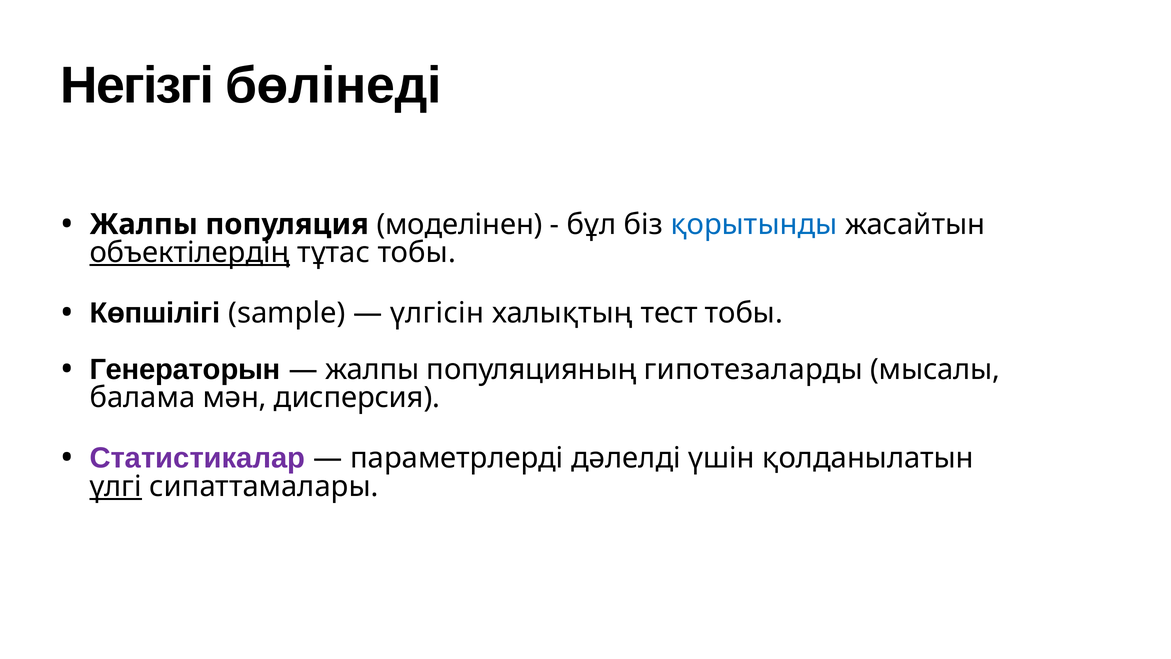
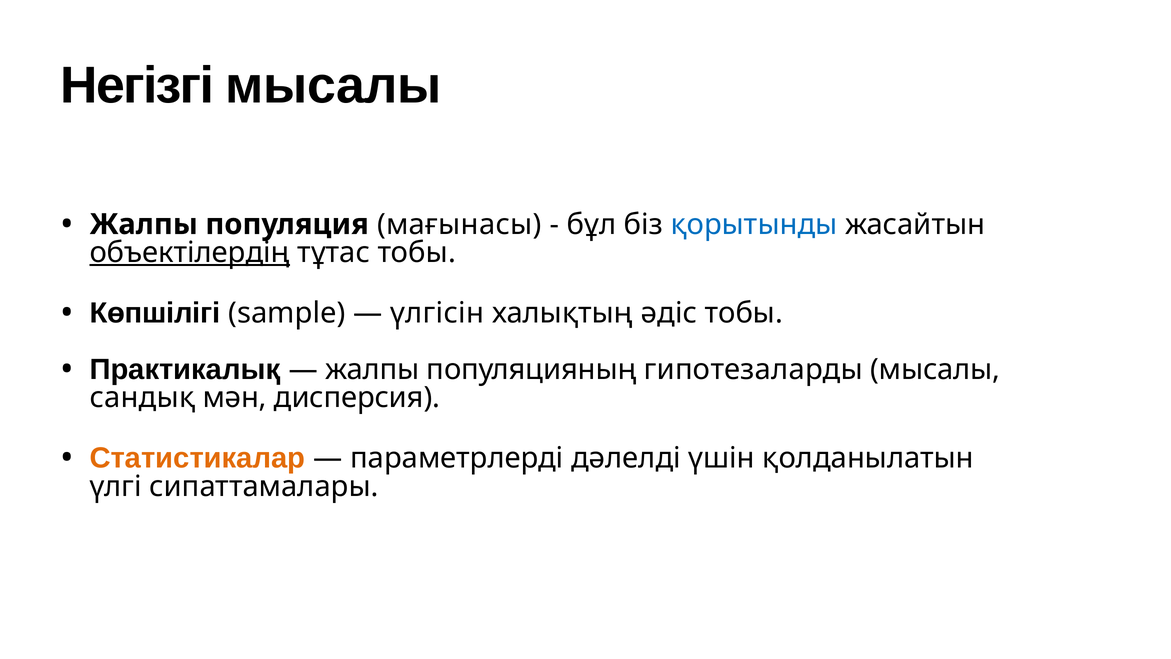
Негізгі бөлінеді: бөлінеді -> мысалы (333, 85)
моделінен: моделінен -> мағынасы (459, 224)
тест: тест -> әдіс (669, 313)
Генераторын: Генераторын -> Практикалық (185, 369)
балама: балама -> сандық (142, 397)
Статистикалар colour: purple -> orange (197, 458)
үлгі underline: present -> none (116, 486)
